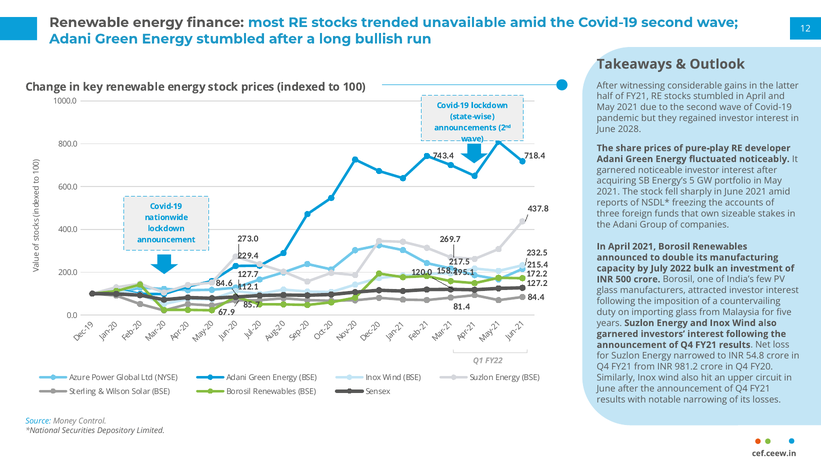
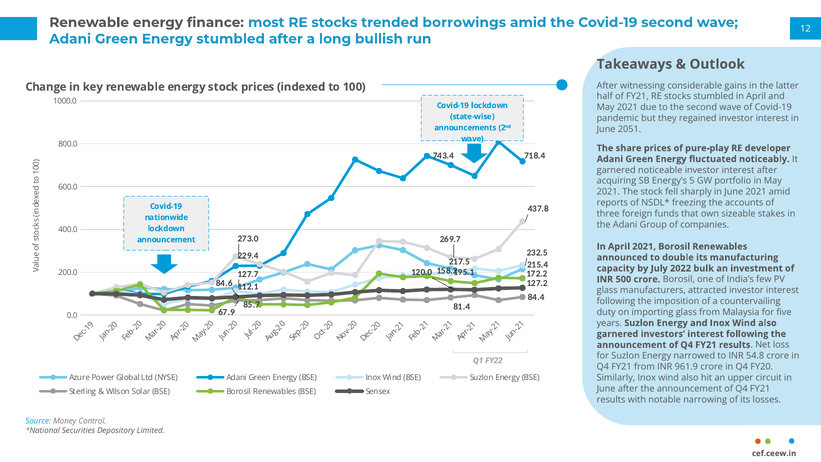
unavailable: unavailable -> borrowings (464, 22)
2028: 2028 -> 2051 (630, 129)
981.2: 981.2 -> 961.9 (686, 367)
